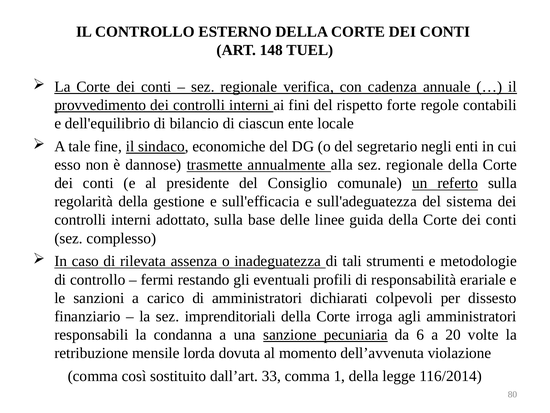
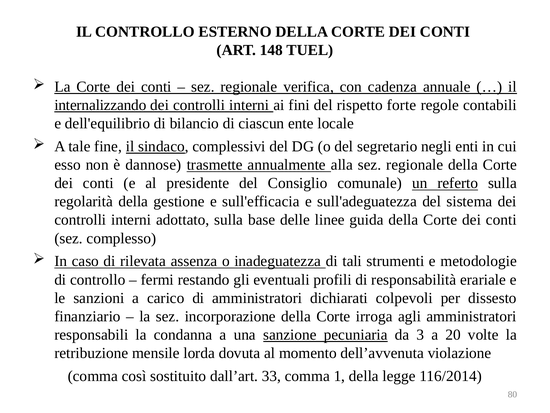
provvedimento: provvedimento -> internalizzando (100, 105)
economiche: economiche -> complessivi (229, 146)
imprenditoriali: imprenditoriali -> incorporazione (230, 316)
6: 6 -> 3 (420, 334)
